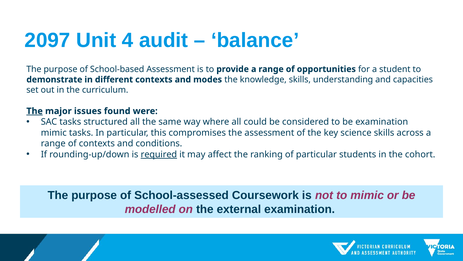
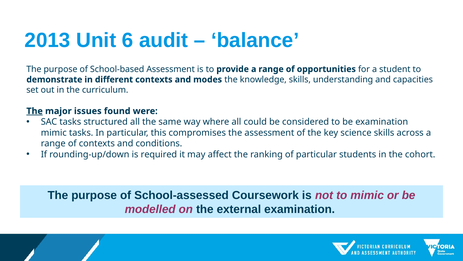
2097: 2097 -> 2013 (48, 40)
4: 4 -> 6 (128, 40)
required underline: present -> none (159, 154)
